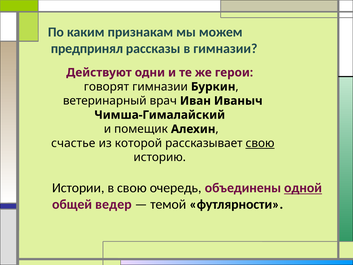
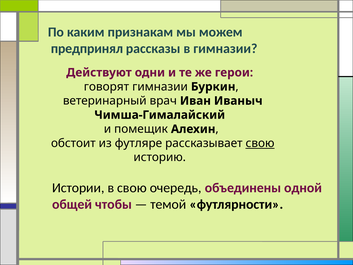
счастье: счастье -> обстоит (73, 143)
которой: которой -> футляре (138, 143)
одной underline: present -> none (303, 188)
ведер: ведер -> чтобы (113, 204)
